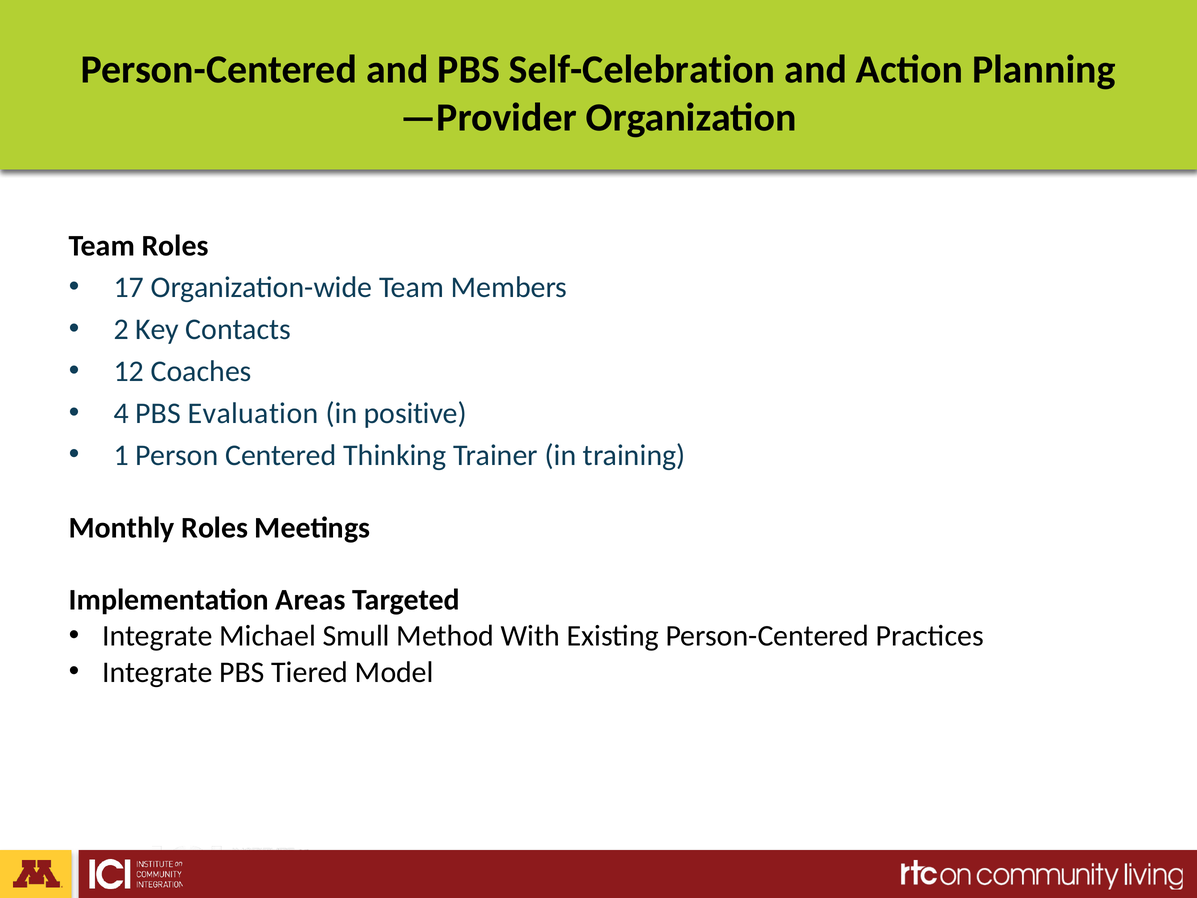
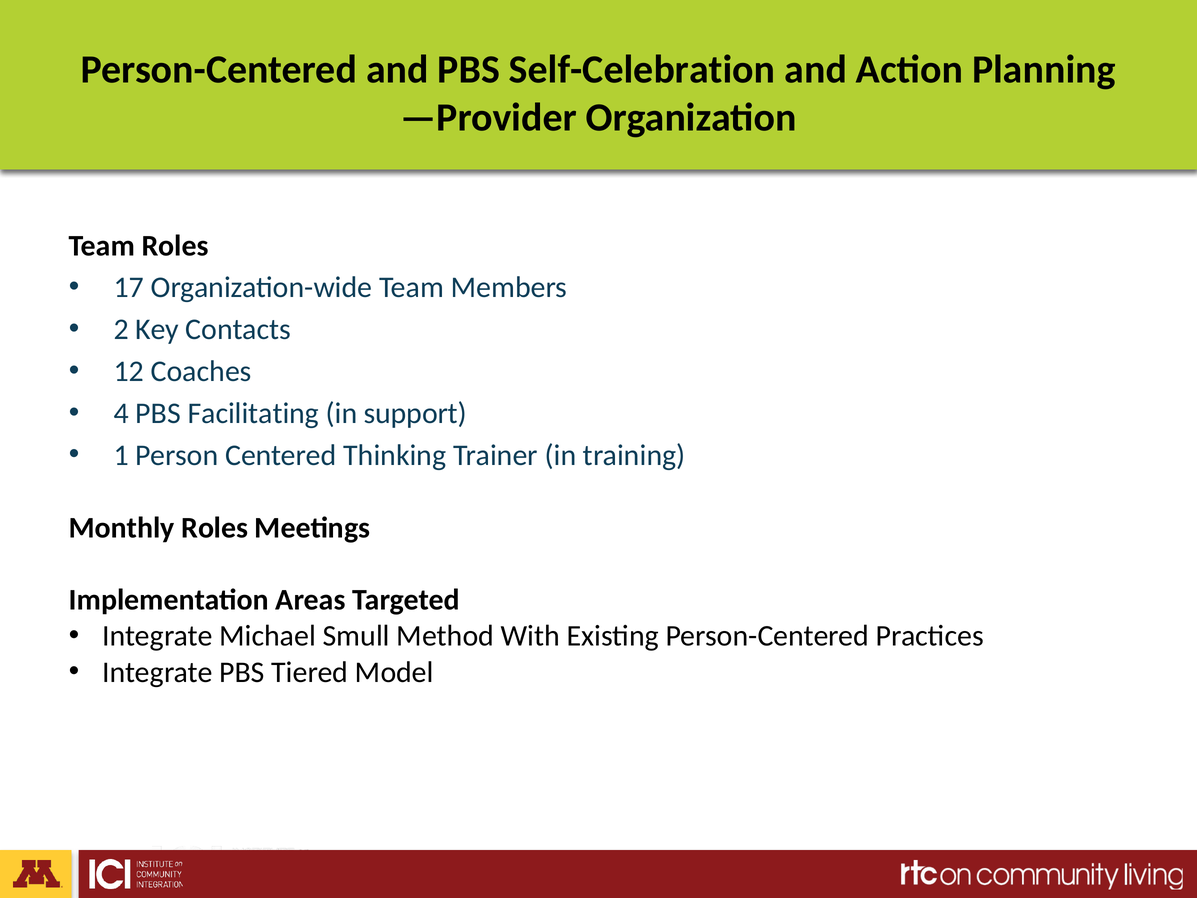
Evaluation: Evaluation -> Facilitating (253, 413)
positive: positive -> support (415, 413)
